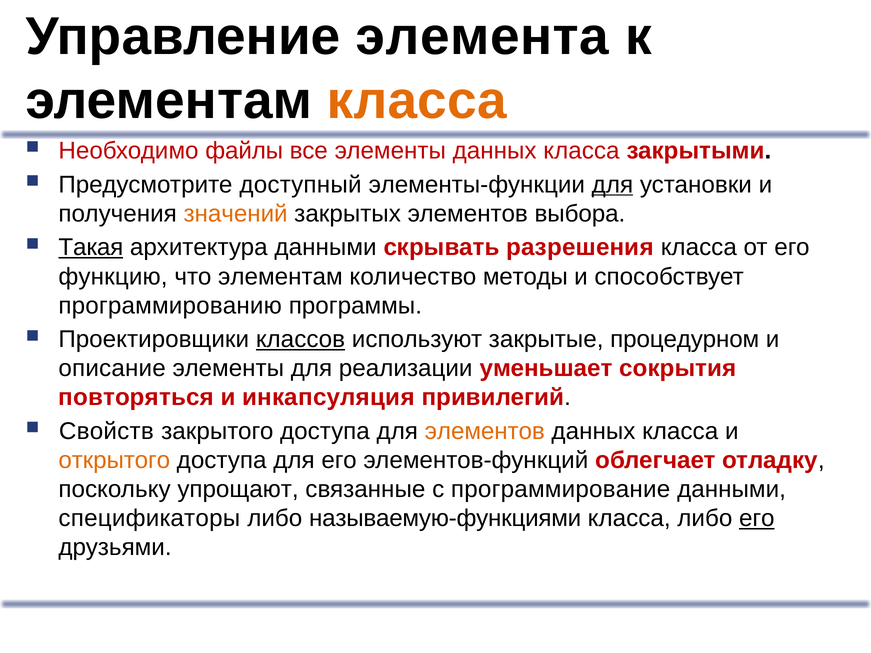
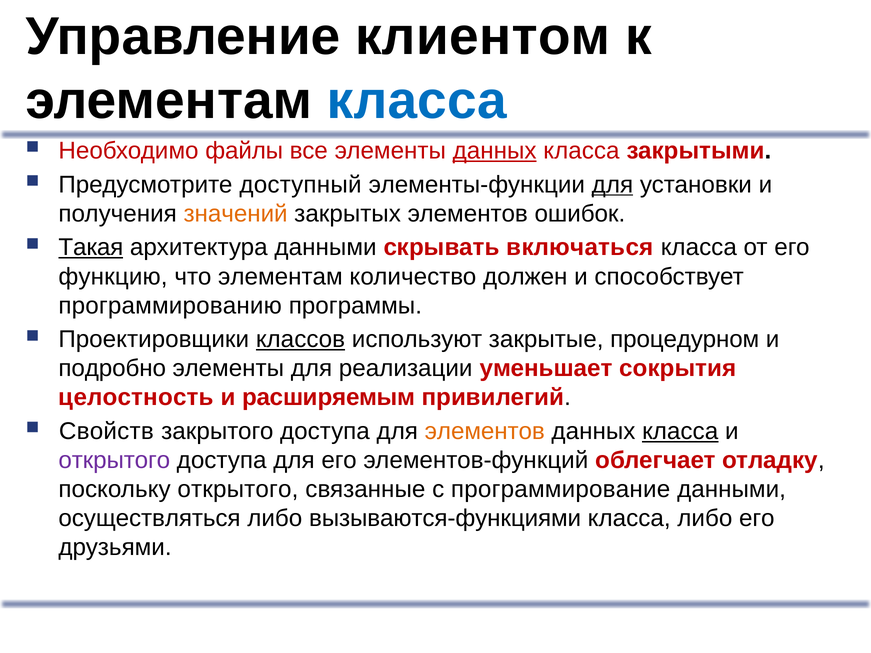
элемента: элемента -> клиентом (483, 37)
класса colour: orange -> blue (417, 101)
данных underline: none -> present (495, 151)
выбора: выбора -> ошибок (580, 214)
разрешения: разрешения -> включаться (580, 248)
методы: методы -> должен (525, 277)
описание: описание -> подробно (112, 369)
повторяться: повторяться -> целостность (136, 398)
инкапсуляция: инкапсуляция -> расширяемым (329, 398)
класса underline: none -> present (680, 432)
открытого colour: orange -> purple (114, 461)
поскольку упрощают: упрощают -> открытого (238, 490)
спецификаторы: спецификаторы -> осуществляться (150, 519)
называемую-функциями: называемую-функциями -> вызываются-функциями (445, 519)
его underline: present -> none (757, 519)
